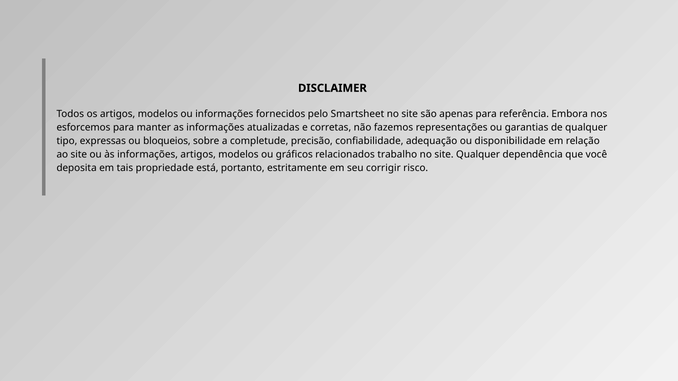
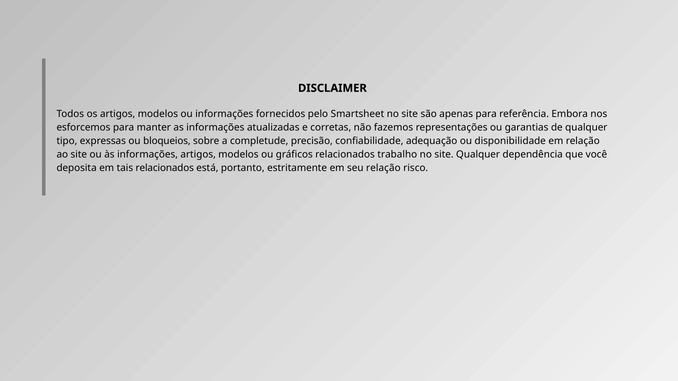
tais propriedade: propriedade -> relacionados (165, 168)
seu corrigir: corrigir -> relação (383, 168)
